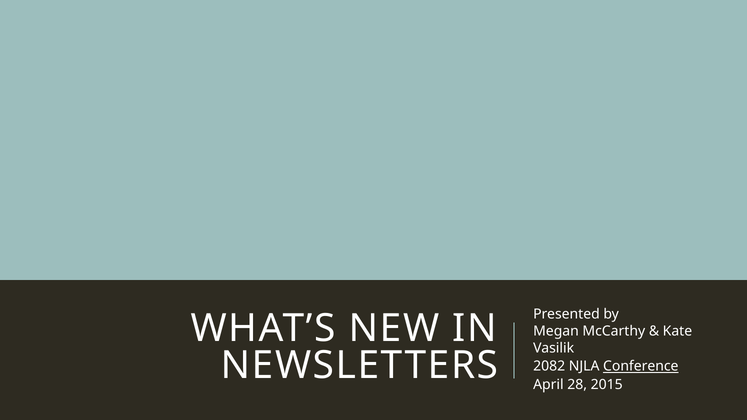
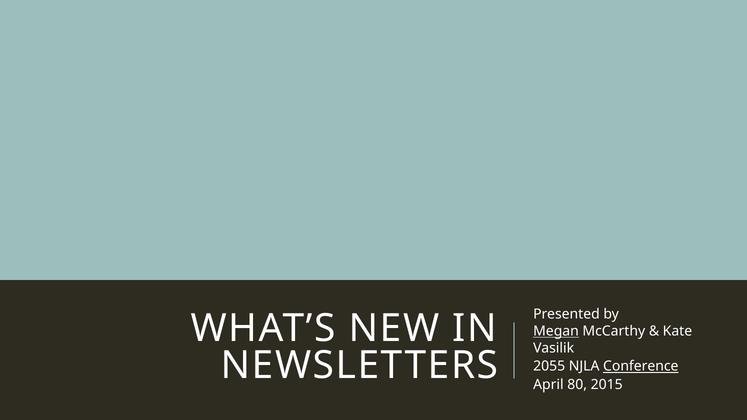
Megan underline: none -> present (556, 331)
2082: 2082 -> 2055 (549, 366)
28: 28 -> 80 (577, 385)
